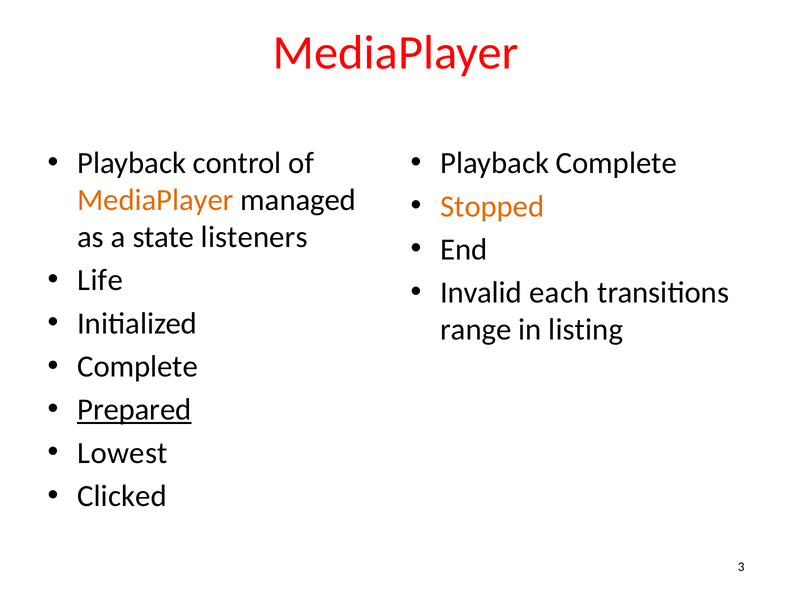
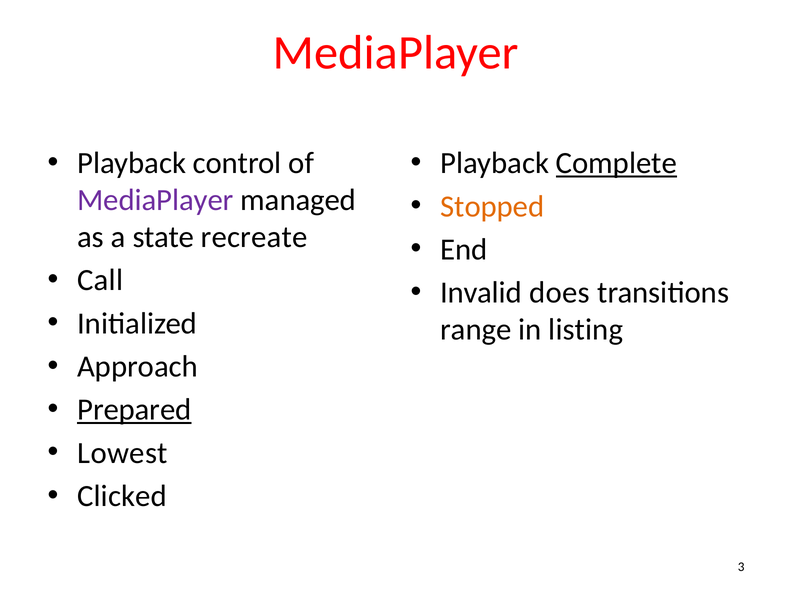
Complete underline: none -> present (616, 163)
MediaPlayer colour: orange -> purple (155, 200)
listeners: listeners -> recreate (254, 237)
Life: Life -> Call (100, 280)
each: each -> does (559, 293)
Complete: Complete -> Approach (138, 367)
